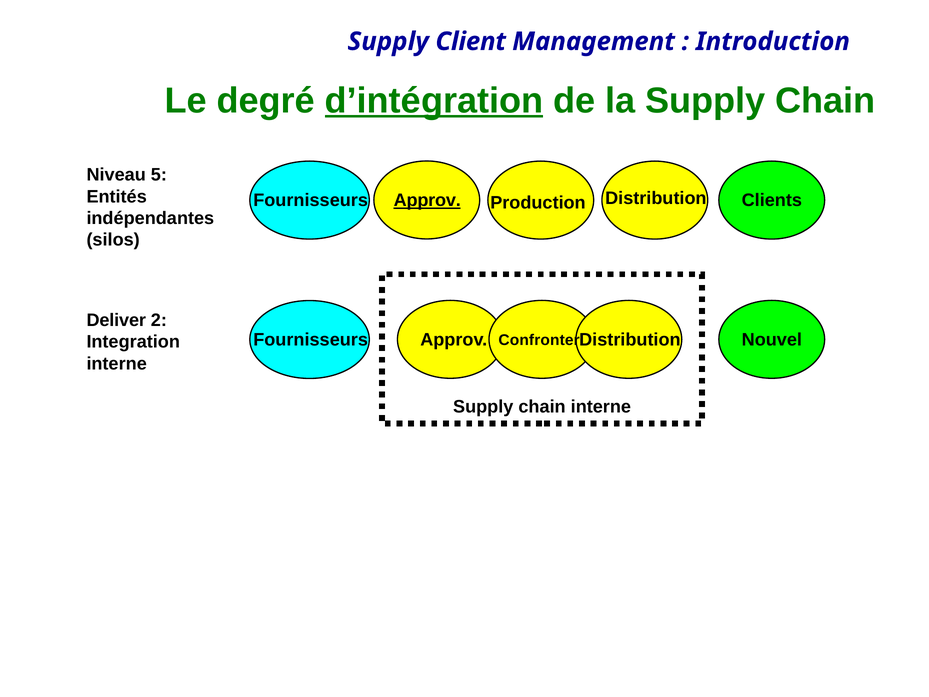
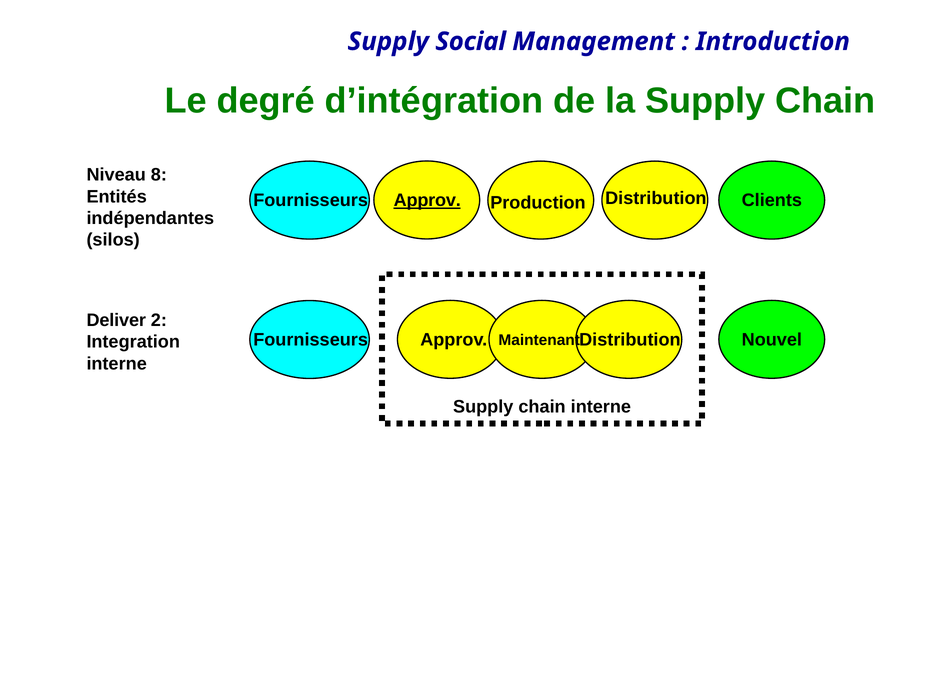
Client: Client -> Social (471, 41)
d’intégration underline: present -> none (434, 101)
5: 5 -> 8 (159, 175)
Confronter: Confronter -> Maintenant (539, 340)
